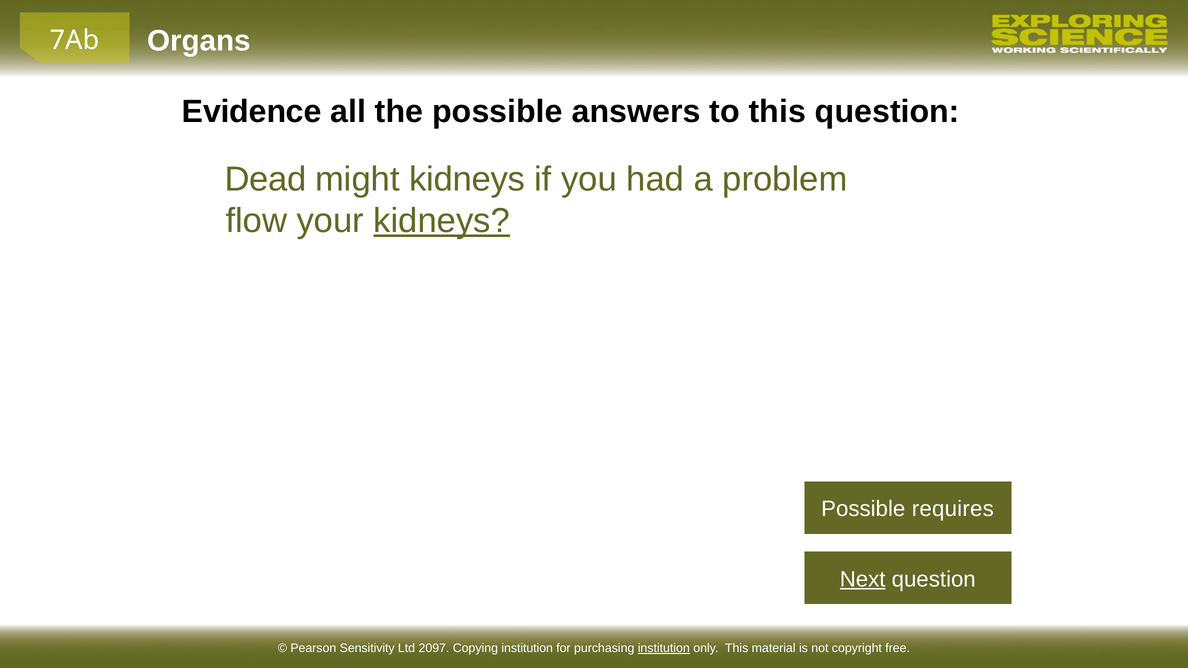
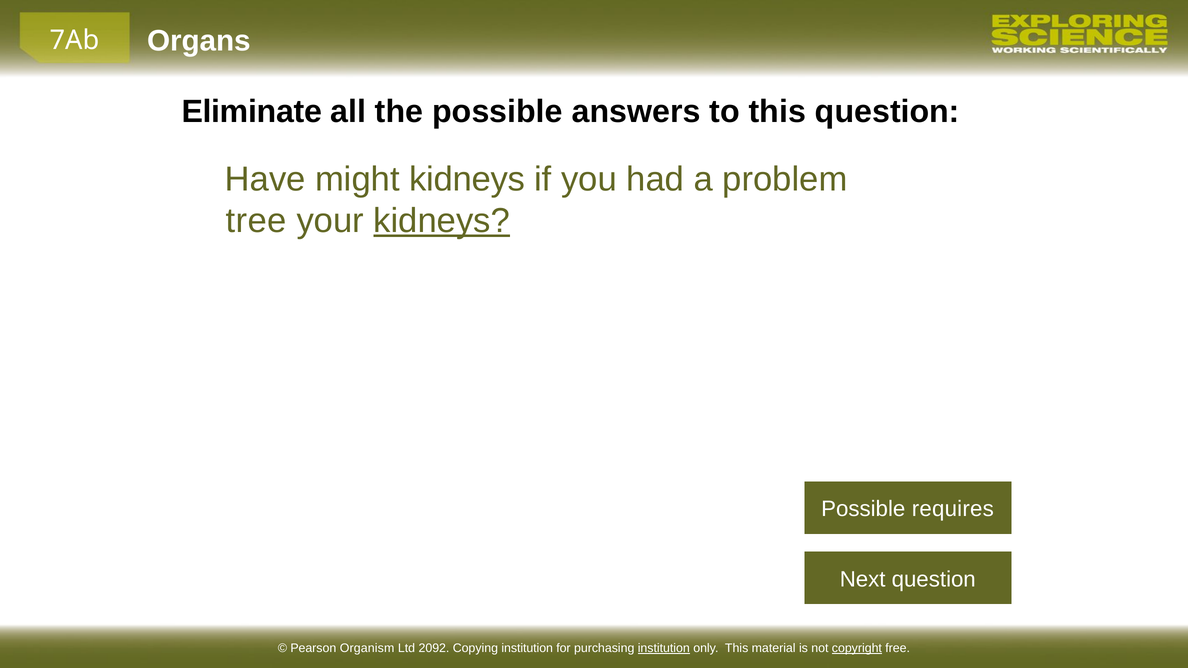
Evidence: Evidence -> Eliminate (252, 112)
Dead: Dead -> Have (265, 179)
flow: flow -> tree (256, 221)
Next underline: present -> none (863, 579)
Sensitivity: Sensitivity -> Organism (367, 648)
2097: 2097 -> 2092 (434, 648)
copyright underline: none -> present (857, 648)
